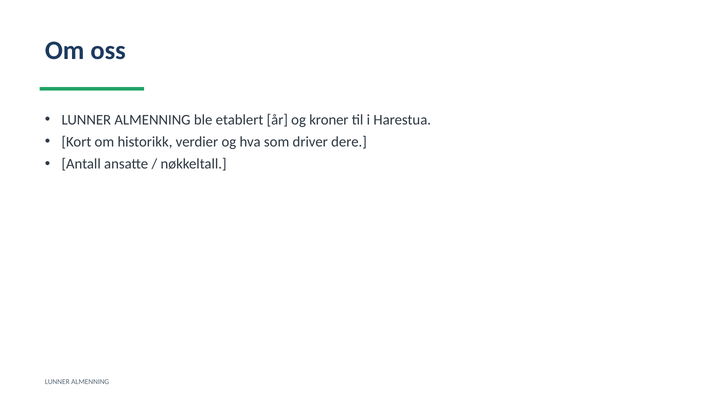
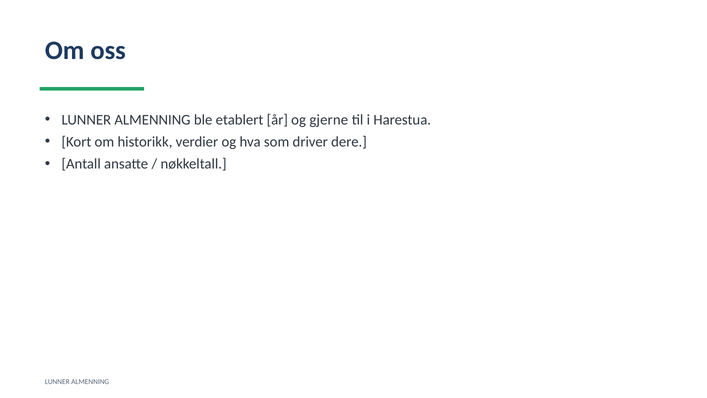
kroner: kroner -> gjerne (329, 120)
